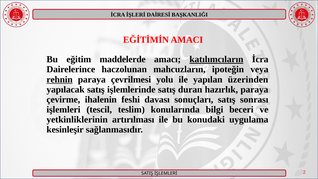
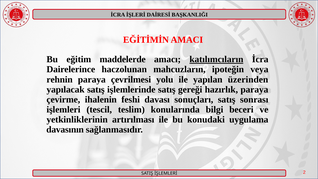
rehnin underline: present -> none (60, 79)
duran: duran -> gereği (190, 89)
kesinleşir: kesinleşir -> davasının (65, 129)
